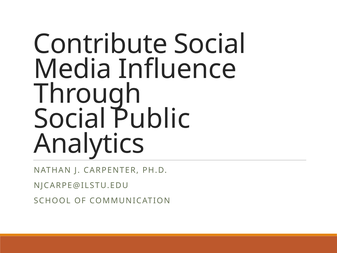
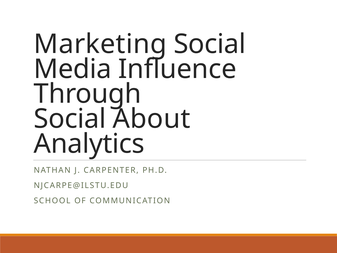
Contribute: Contribute -> Marketing (100, 44)
Public: Public -> About (151, 119)
